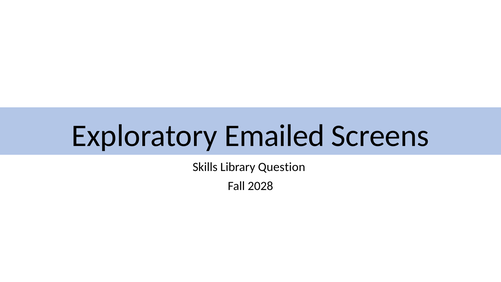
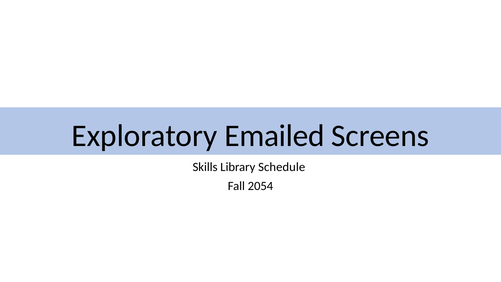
Question: Question -> Schedule (282, 167)
2028: 2028 -> 2054 (260, 186)
